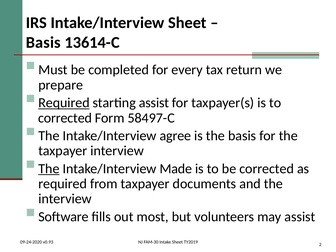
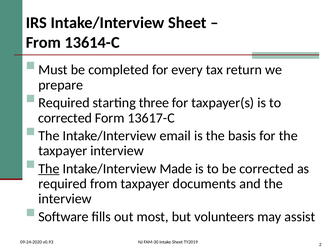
Basis: Basis -> From (43, 42)
Required underline: present -> none (64, 103)
starting assist: assist -> three (154, 103)
58497-C: 58497-C -> 13617-C (151, 118)
agree: agree -> email (175, 136)
